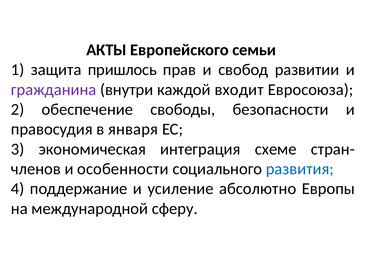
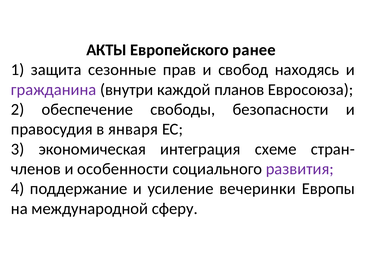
семьи: семьи -> ранее (254, 50)
пришлось: пришлось -> сезонные (122, 70)
развитии: развитии -> находясь (307, 70)
входит: входит -> планов (239, 90)
развития colour: blue -> purple (300, 169)
абсолютно: абсолютно -> вечеринки (258, 189)
